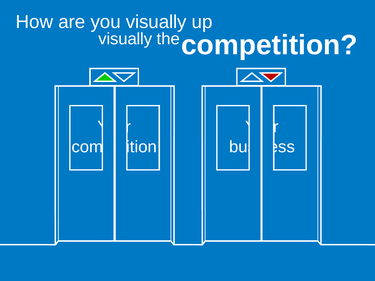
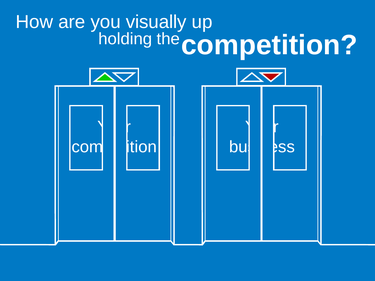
visually: visually -> holding (125, 39)
